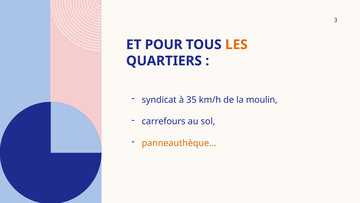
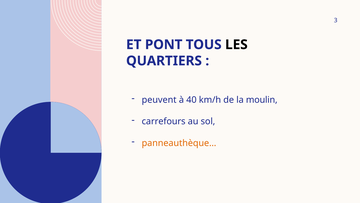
POUR: POUR -> PONT (164, 45)
LES colour: orange -> black (236, 45)
syndicat: syndicat -> peuvent (159, 100)
35: 35 -> 40 (191, 100)
